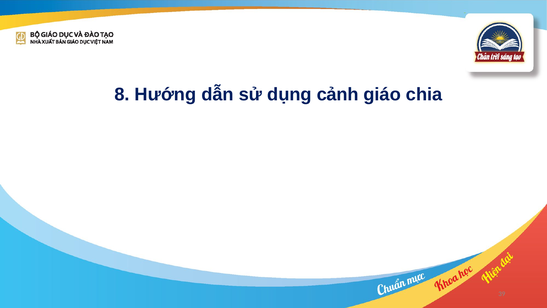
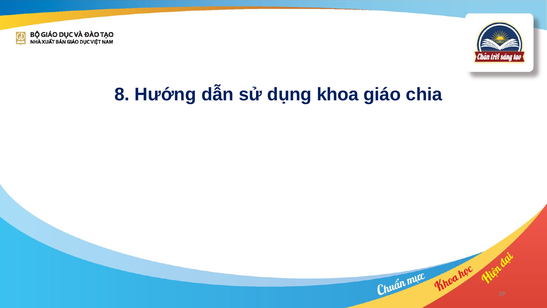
cảnh: cảnh -> khoa (338, 94)
